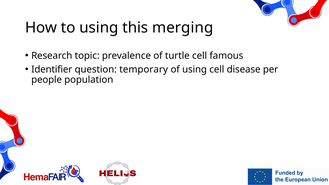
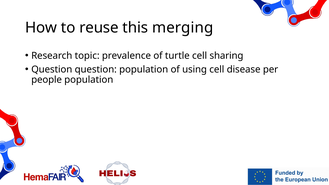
to using: using -> reuse (99, 28)
famous: famous -> sharing (226, 56)
Identifier: Identifier -> Question (52, 69)
question temporary: temporary -> population (144, 69)
